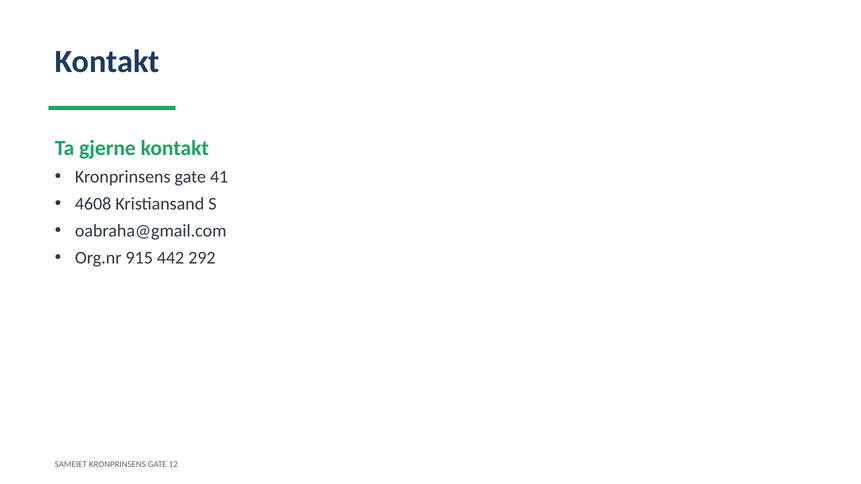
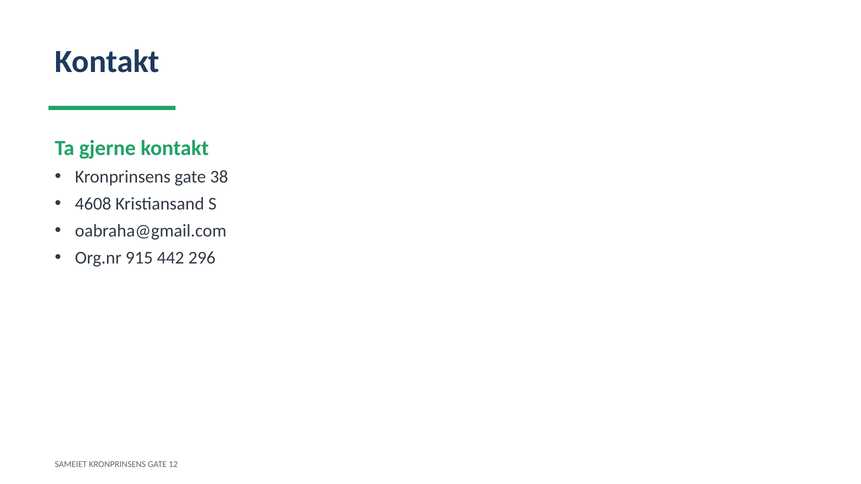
41: 41 -> 38 (219, 177)
292: 292 -> 296 (202, 258)
